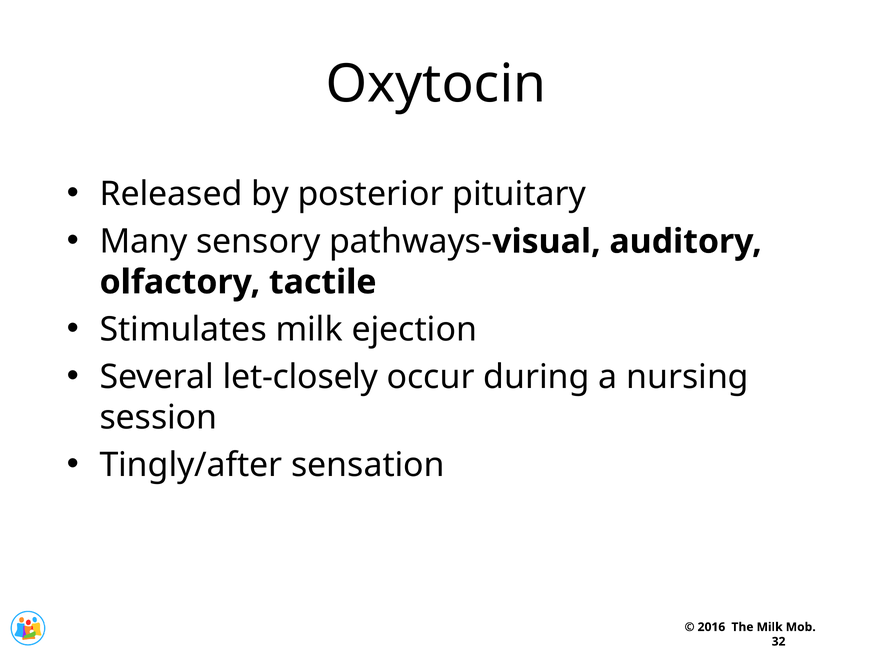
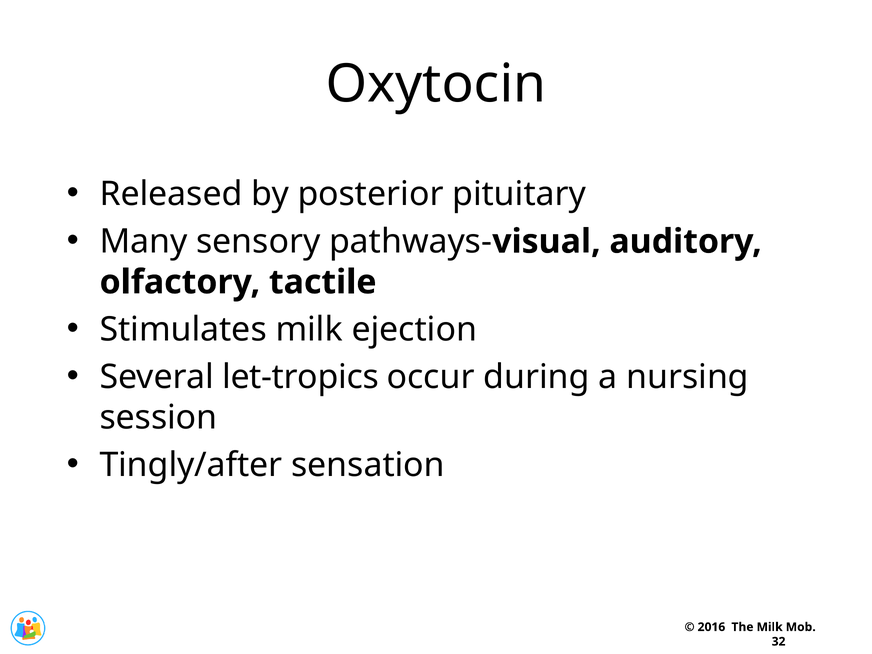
let-closely: let-closely -> let-tropics (300, 377)
